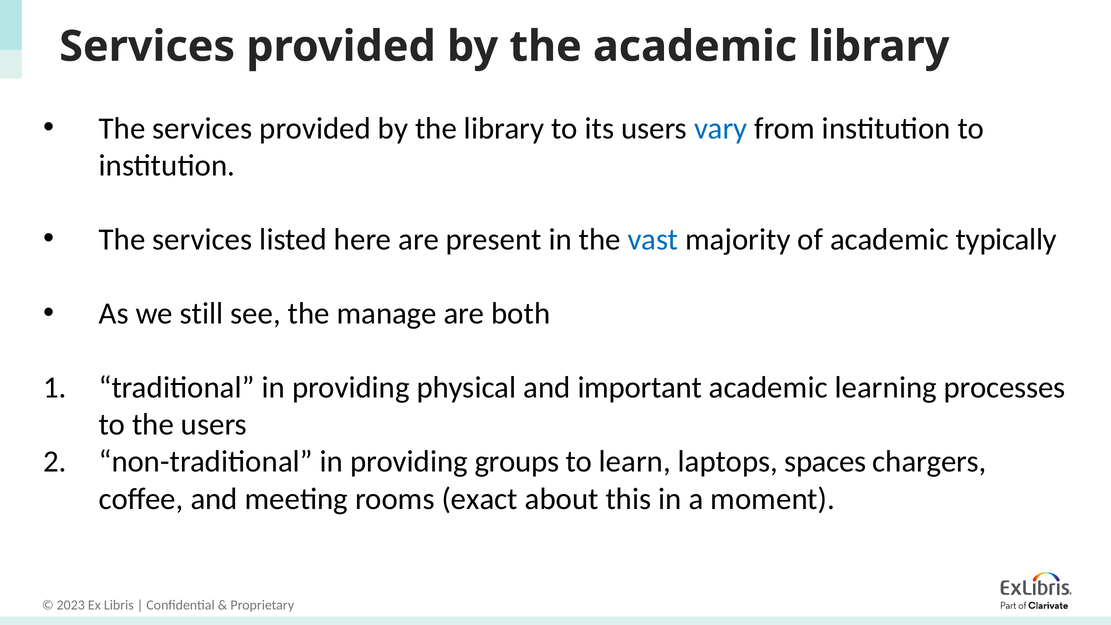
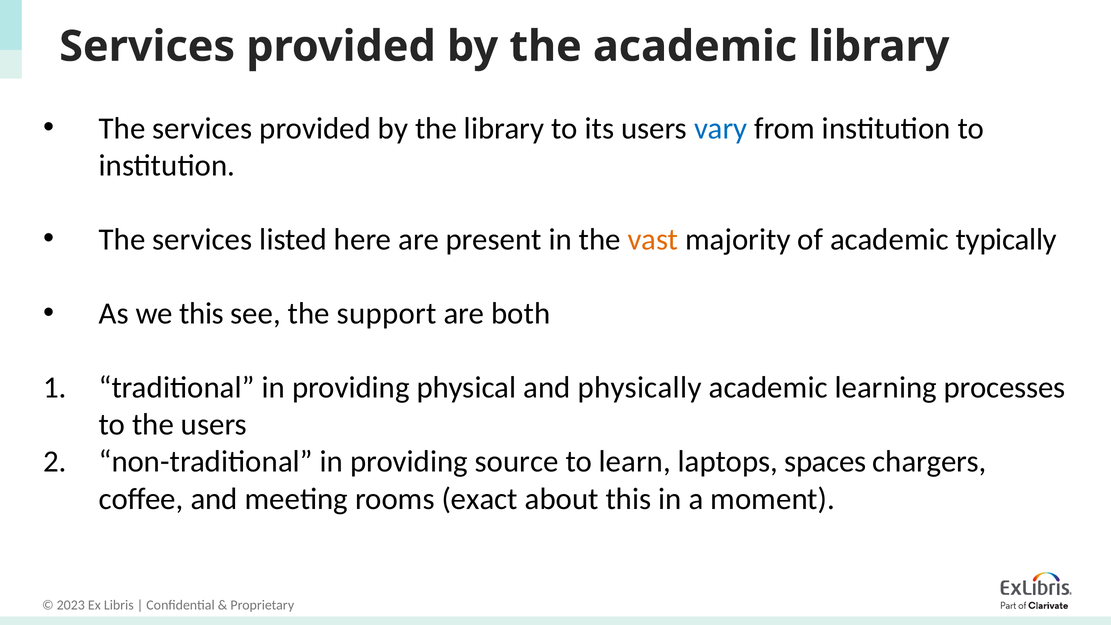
vast colour: blue -> orange (653, 239)
we still: still -> this (202, 314)
manage: manage -> support (387, 314)
important: important -> physically (640, 388)
groups: groups -> source (517, 462)
